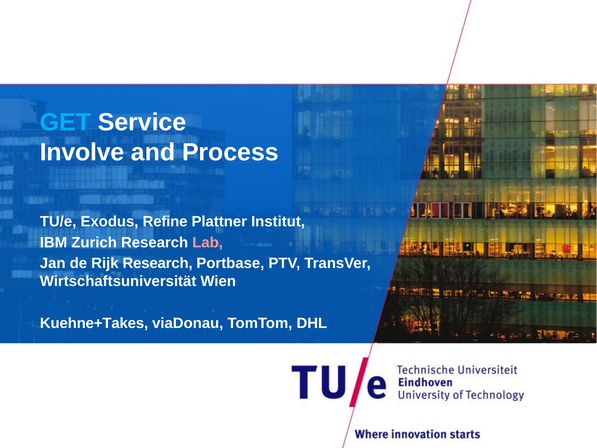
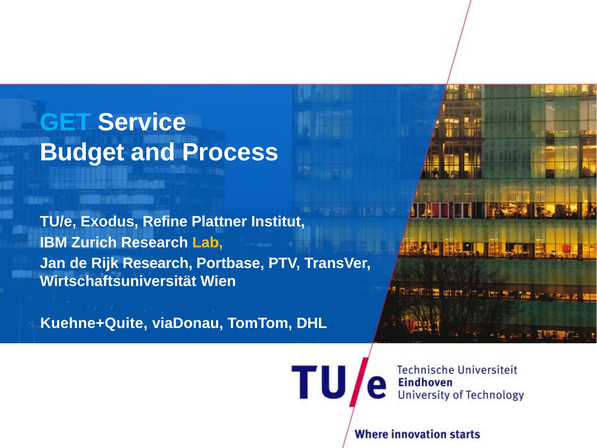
Involve: Involve -> Budget (82, 152)
Lab colour: pink -> yellow (208, 242)
Kuehne+Takes: Kuehne+Takes -> Kuehne+Quite (94, 323)
